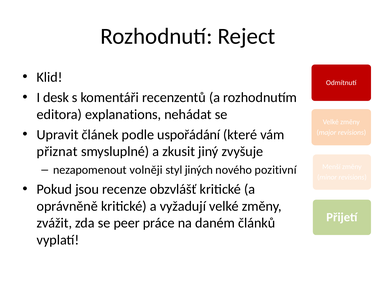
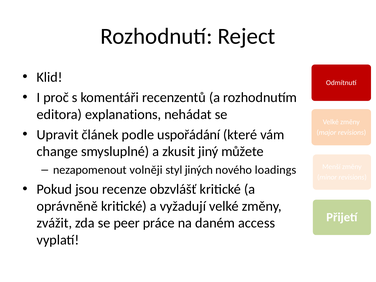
desk: desk -> proč (56, 97)
přiznat: přiznat -> change (57, 152)
zvyšuje: zvyšuje -> můžete (242, 152)
pozitivní: pozitivní -> loadings (276, 170)
článků: článků -> access (257, 223)
